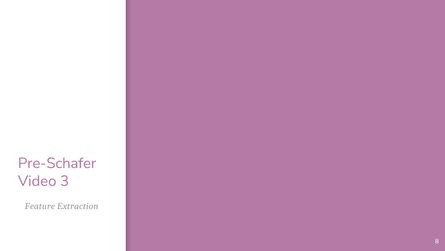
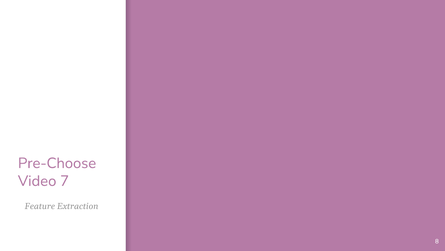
Pre-Schafer: Pre-Schafer -> Pre-Choose (57, 163)
3: 3 -> 7 (65, 180)
